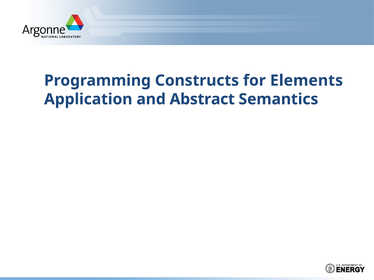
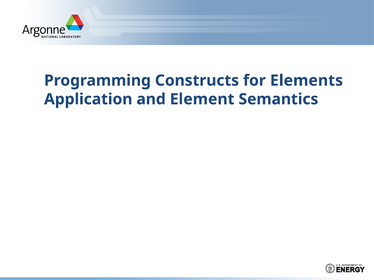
Abstract: Abstract -> Element (202, 99)
